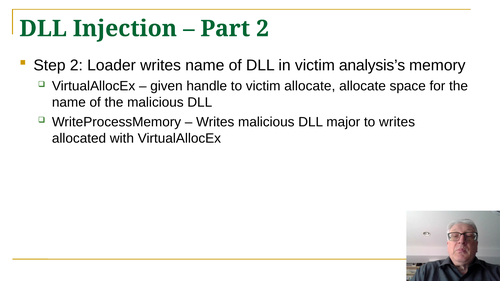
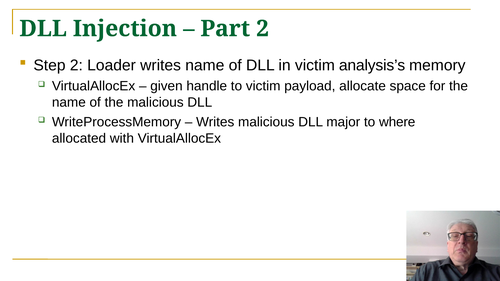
victim allocate: allocate -> payload (310, 86)
to writes: writes -> where (397, 122)
